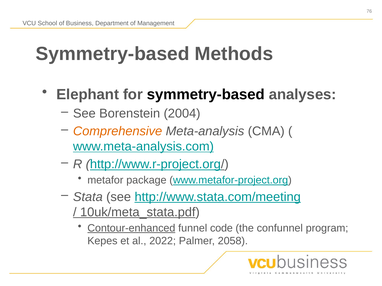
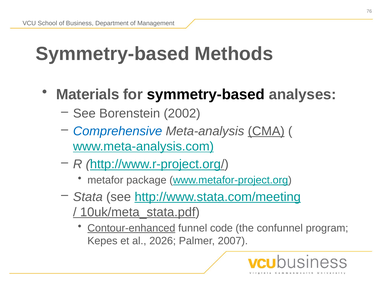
Elephant: Elephant -> Materials (88, 95)
2004: 2004 -> 2002 (182, 114)
Comprehensive colour: orange -> blue (118, 131)
CMA underline: none -> present (266, 131)
2022: 2022 -> 2026 (163, 241)
2058: 2058 -> 2007 (233, 241)
